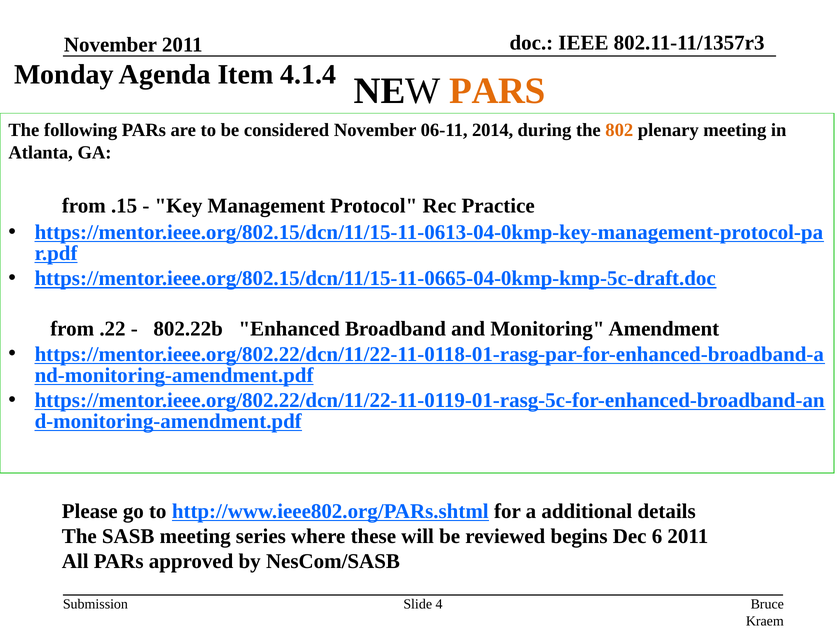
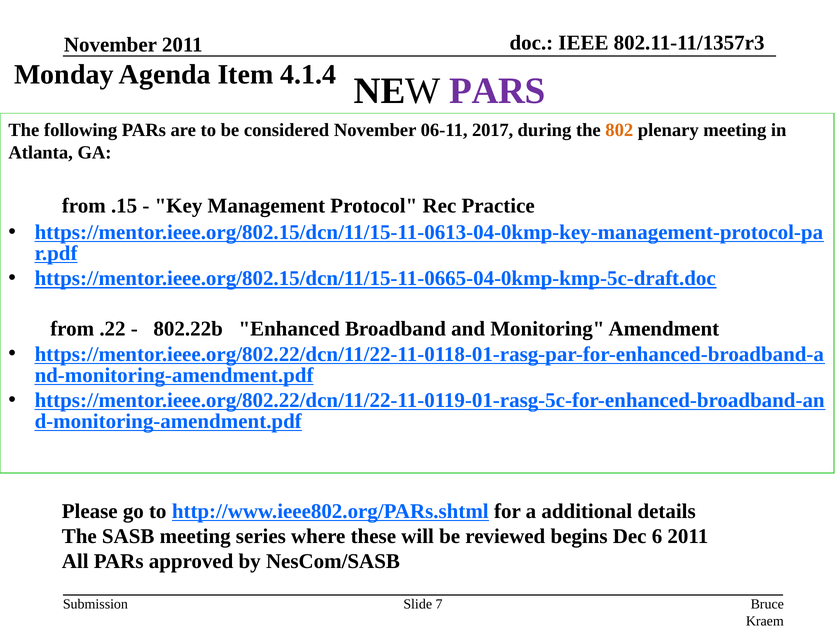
PARS colour: orange -> purple (497, 91)
2014: 2014 -> 2017 (493, 130)
4: 4 -> 7 (439, 603)
